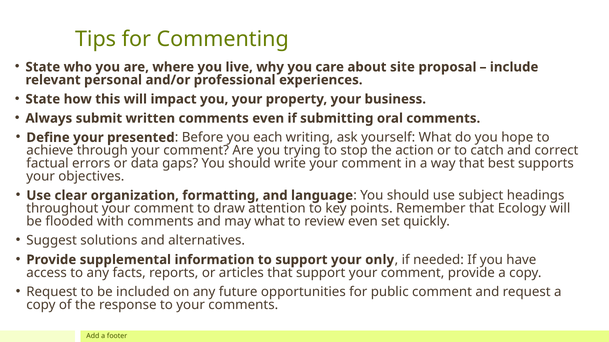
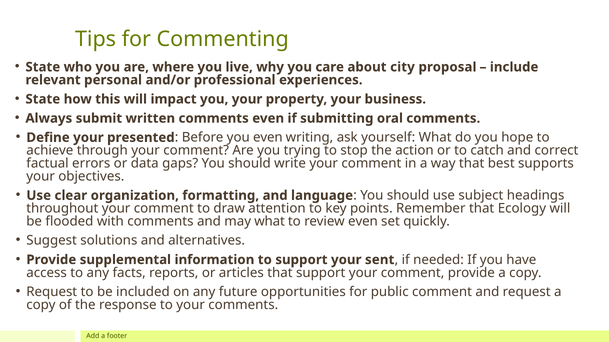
site: site -> city (402, 67)
you each: each -> even (268, 138)
only: only -> sent (380, 260)
